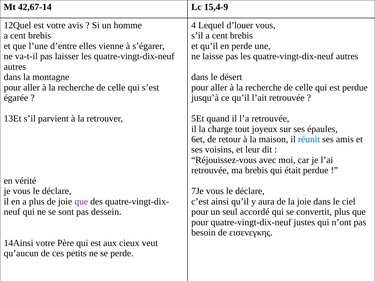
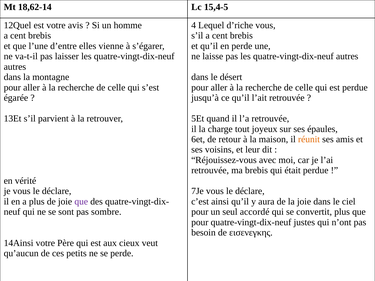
42,67-14: 42,67-14 -> 18,62-14 (35, 7)
15,4-9: 15,4-9 -> 15,4-5 (216, 7)
d’louer: d’louer -> d’riche (240, 25)
réunit colour: blue -> orange (309, 139)
dessein: dessein -> sombre (106, 212)
